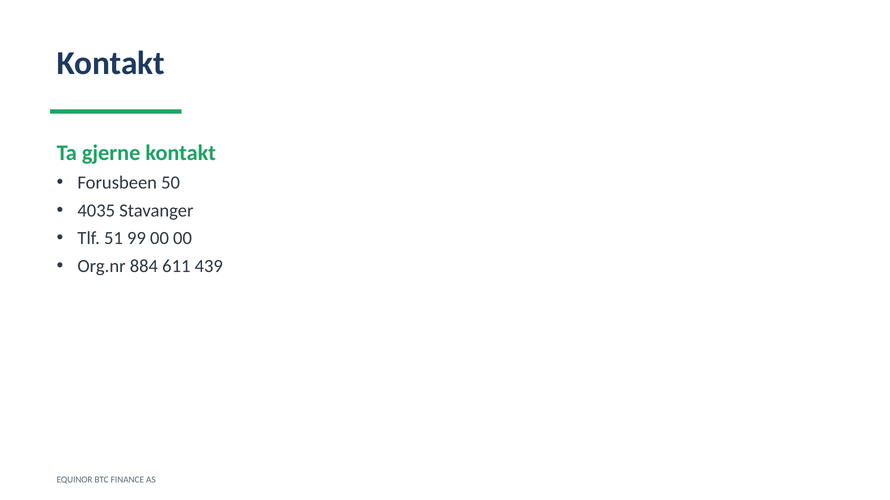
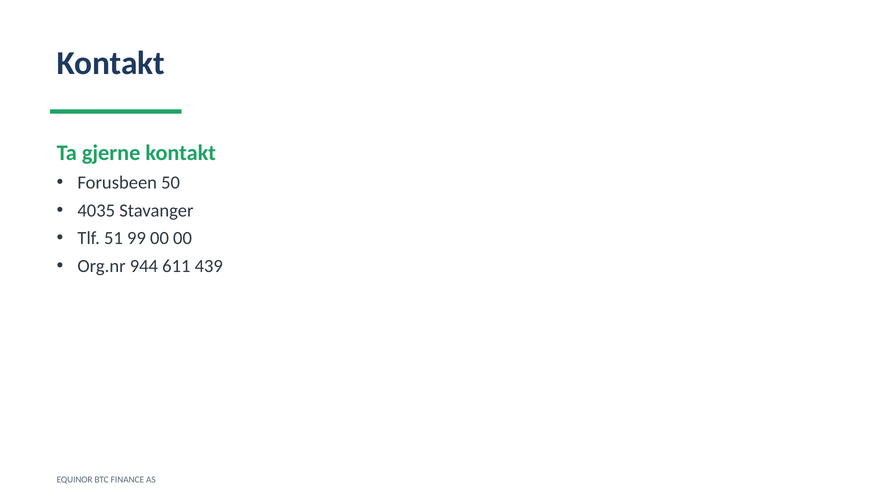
884: 884 -> 944 (144, 266)
